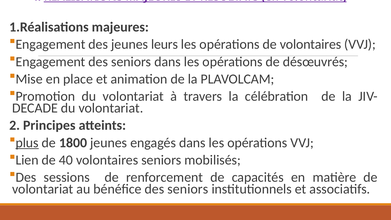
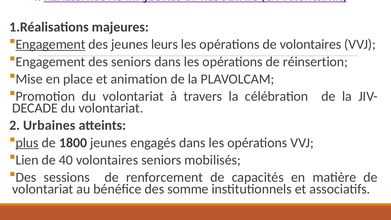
Engagement underline: none -> present (50, 44)
désœuvrés: désœuvrés -> réinsertion (315, 62)
Principes: Principes -> Urbaines (49, 125)
bénéfice des seniors: seniors -> somme (188, 189)
